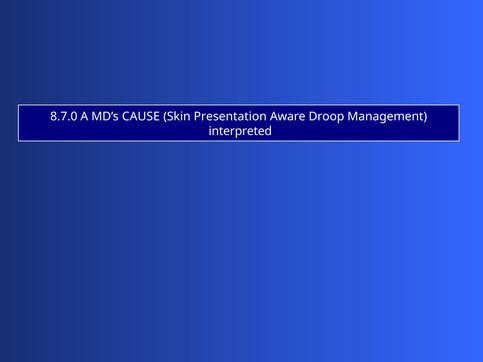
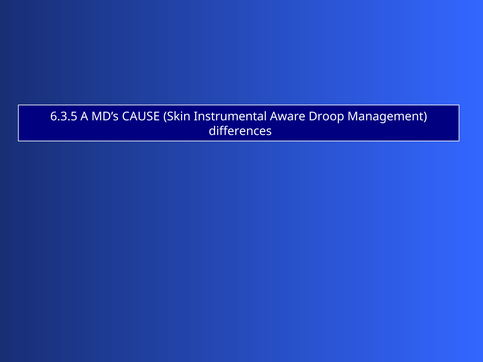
8.7.0: 8.7.0 -> 6.3.5 (64, 117)
Presentation: Presentation -> Instrumental (230, 117)
interpreted: interpreted -> differences (240, 131)
